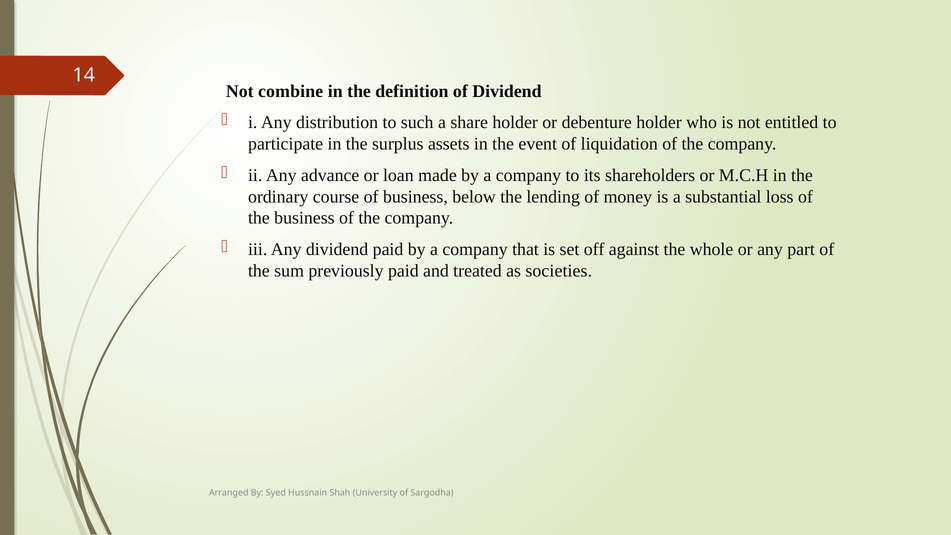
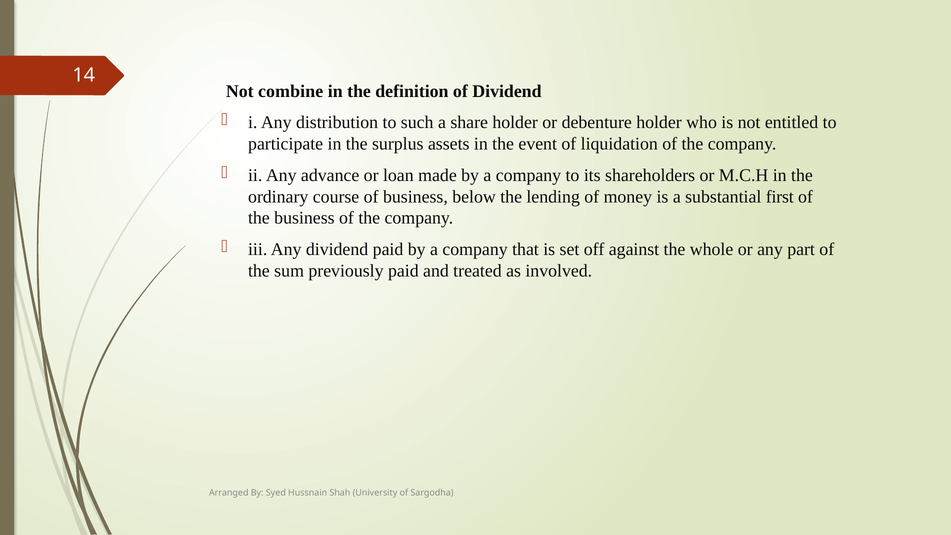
loss: loss -> first (780, 197)
societies: societies -> involved (559, 271)
